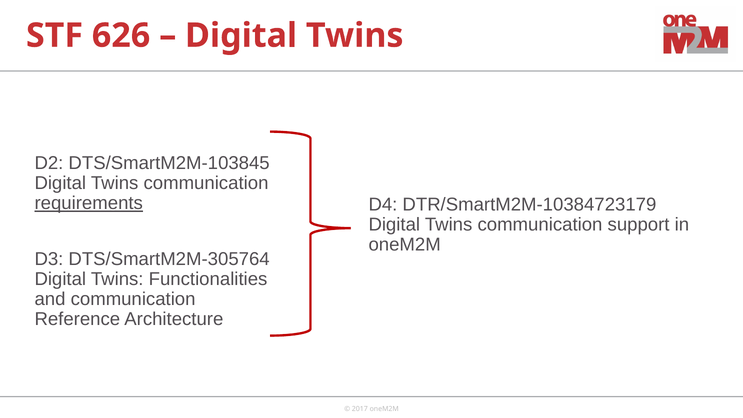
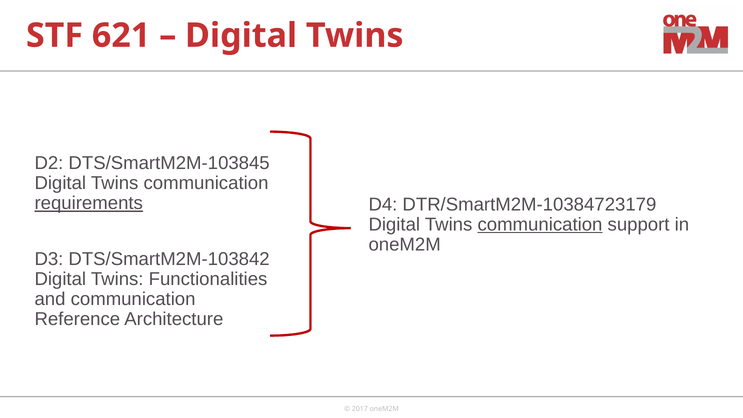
626: 626 -> 621 (121, 36)
communication underline: none -> present (540, 225)
DTS/SmartM2M-305764: DTS/SmartM2M-305764 -> DTS/SmartM2M-103842 (169, 259)
